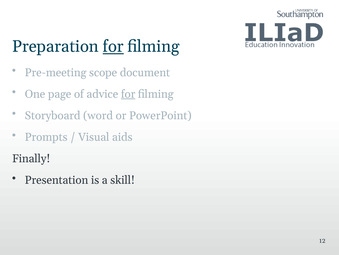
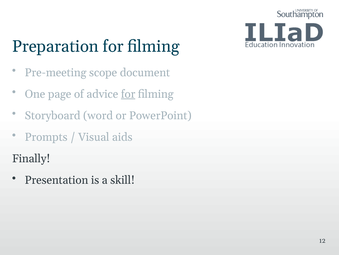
for underline: present -> none (113, 46)
